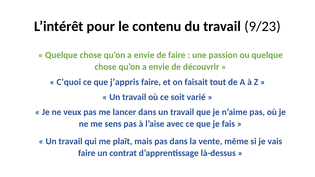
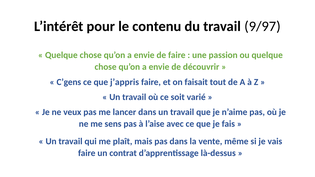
9/23: 9/23 -> 9/97 (263, 26)
C’quoi: C’quoi -> C’gens (69, 82)
